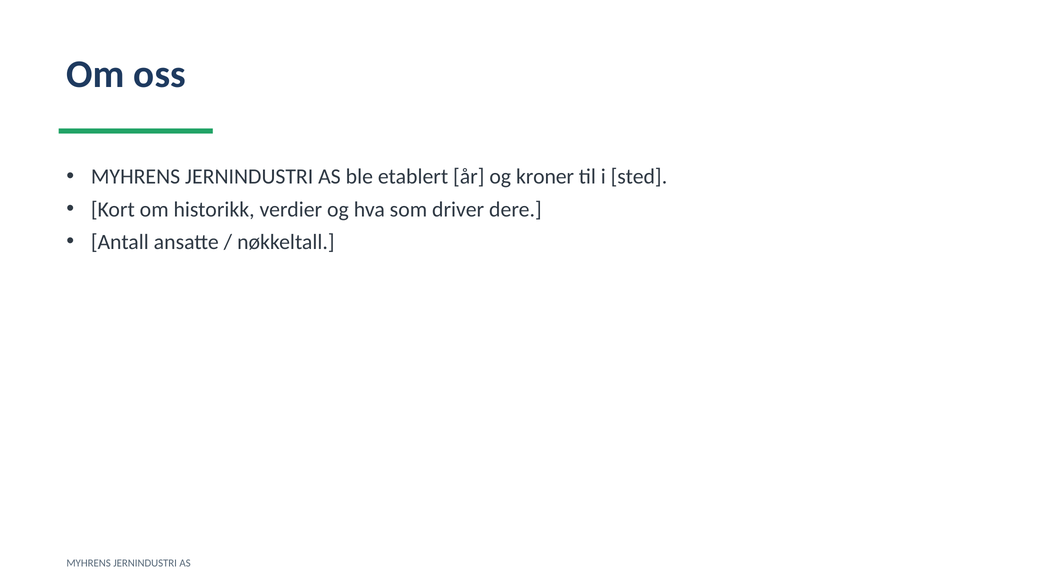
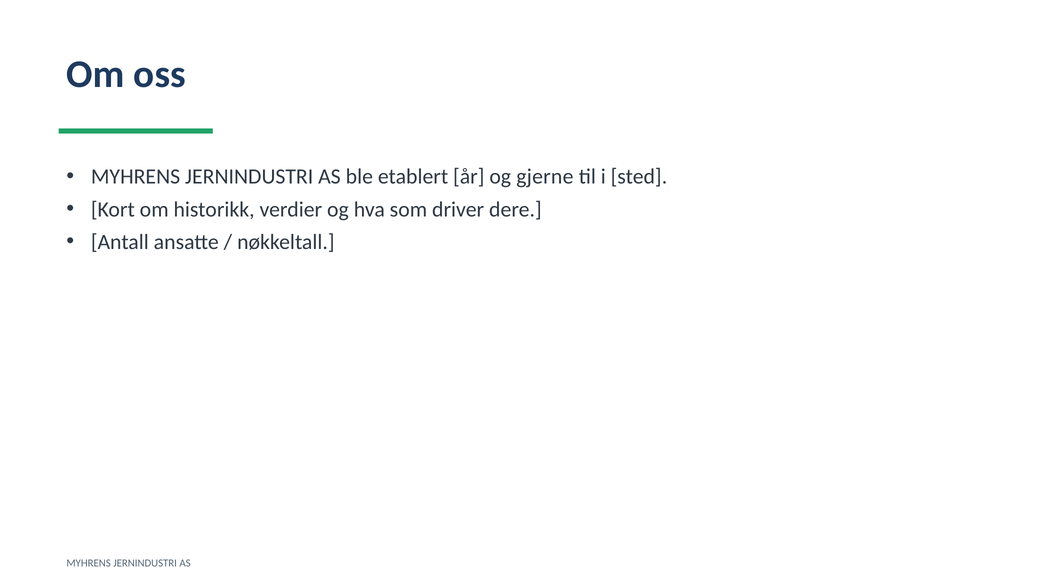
kroner: kroner -> gjerne (545, 177)
